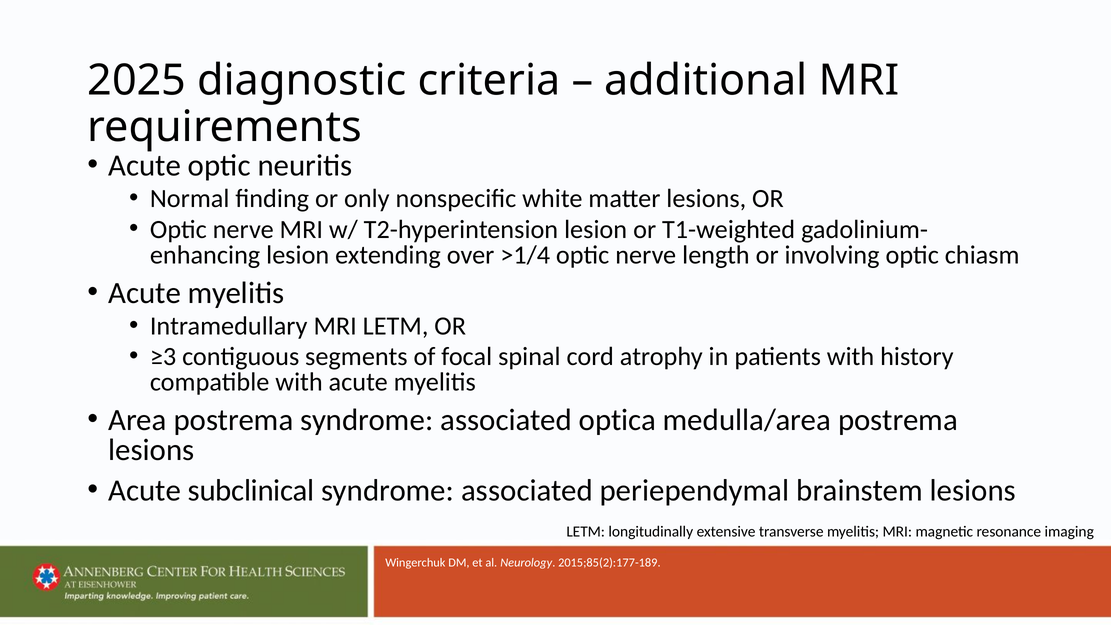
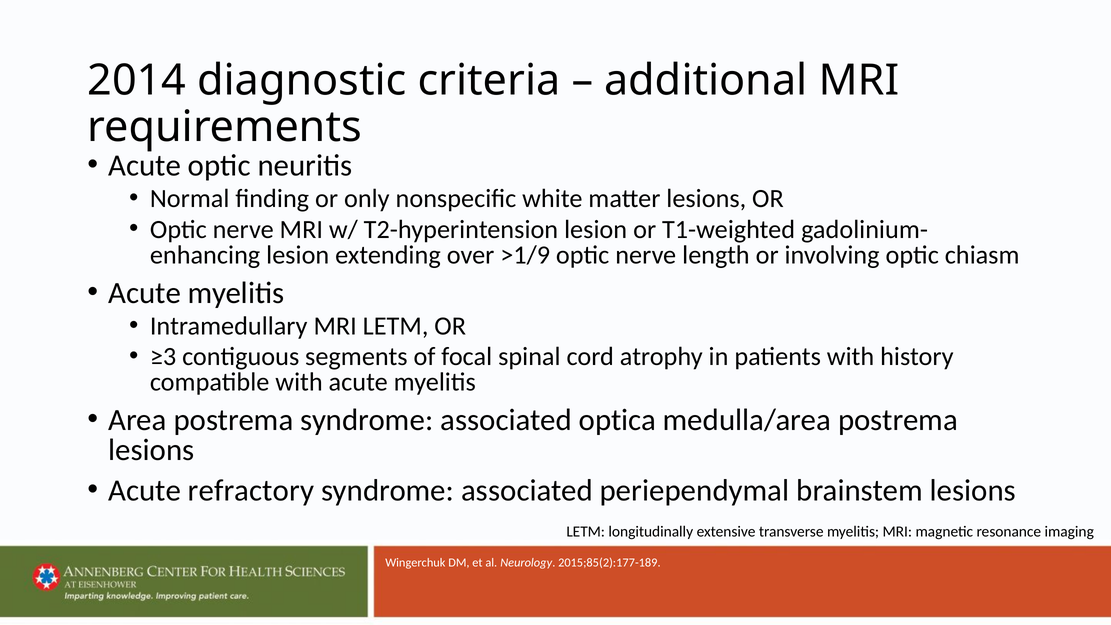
2025: 2025 -> 2014 (137, 81)
>1/4: >1/4 -> >1/9 (525, 255)
subclinical: subclinical -> refractory (251, 491)
